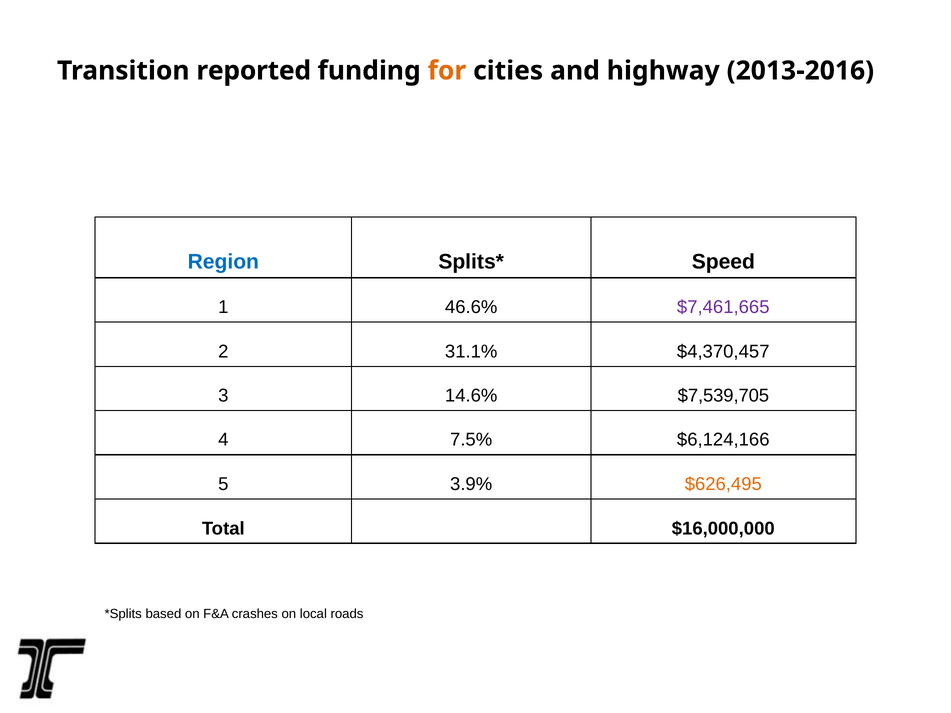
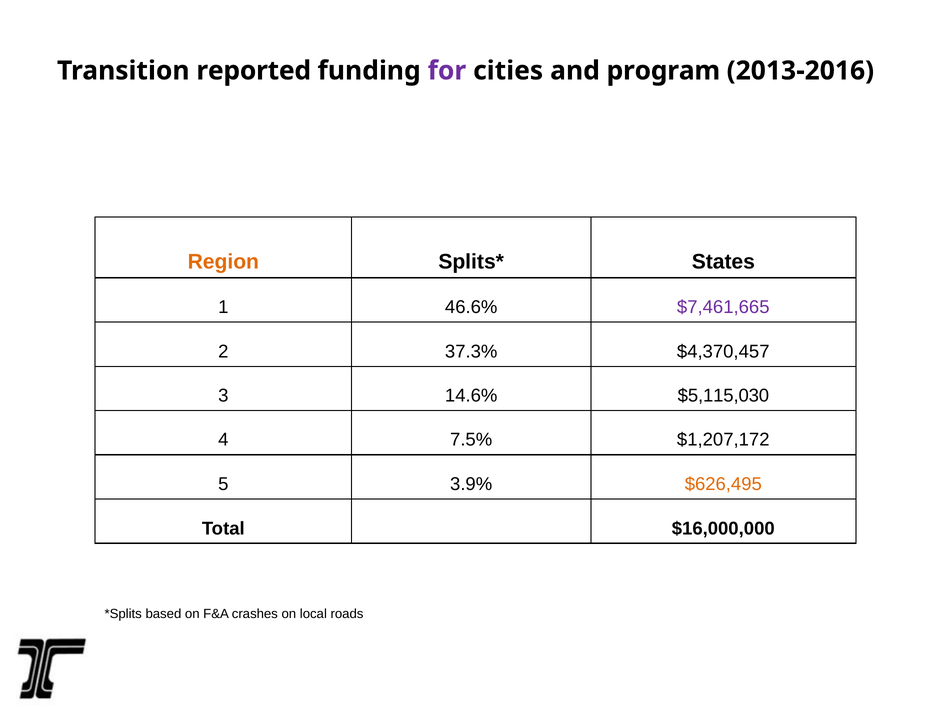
for colour: orange -> purple (447, 71)
highway: highway -> program (663, 71)
Region colour: blue -> orange (223, 262)
Speed: Speed -> States (723, 262)
31.1%: 31.1% -> 37.3% (471, 352)
$7,539,705: $7,539,705 -> $5,115,030 (723, 396)
$6,124,166: $6,124,166 -> $1,207,172 (723, 440)
